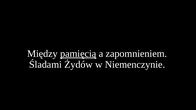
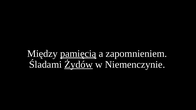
Żydów underline: none -> present (79, 65)
